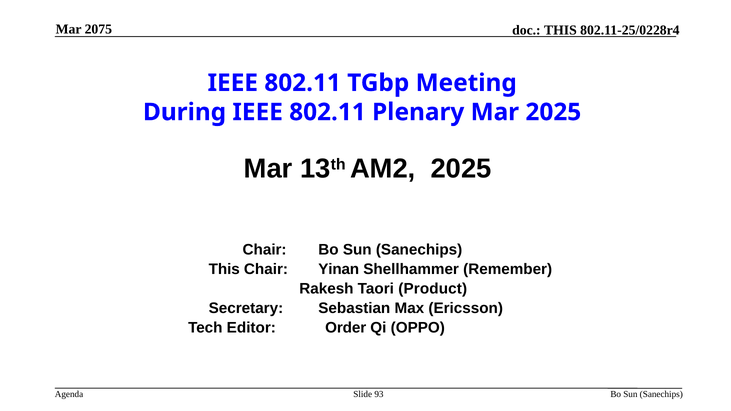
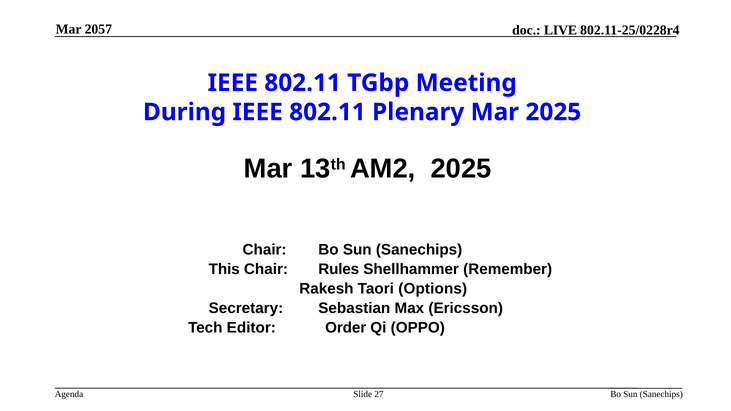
2075: 2075 -> 2057 (98, 29)
THIS: THIS -> LIVE (561, 30)
Yinan: Yinan -> Rules (339, 269)
Product: Product -> Options (433, 289)
93: 93 -> 27 (379, 394)
